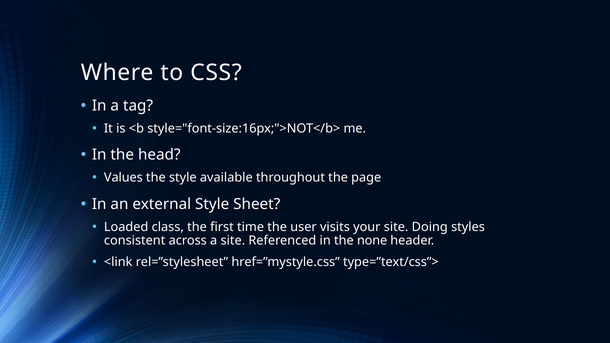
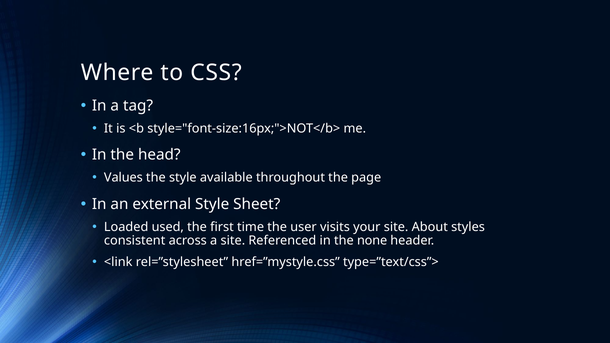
class: class -> used (168, 227)
Doing: Doing -> About (430, 227)
